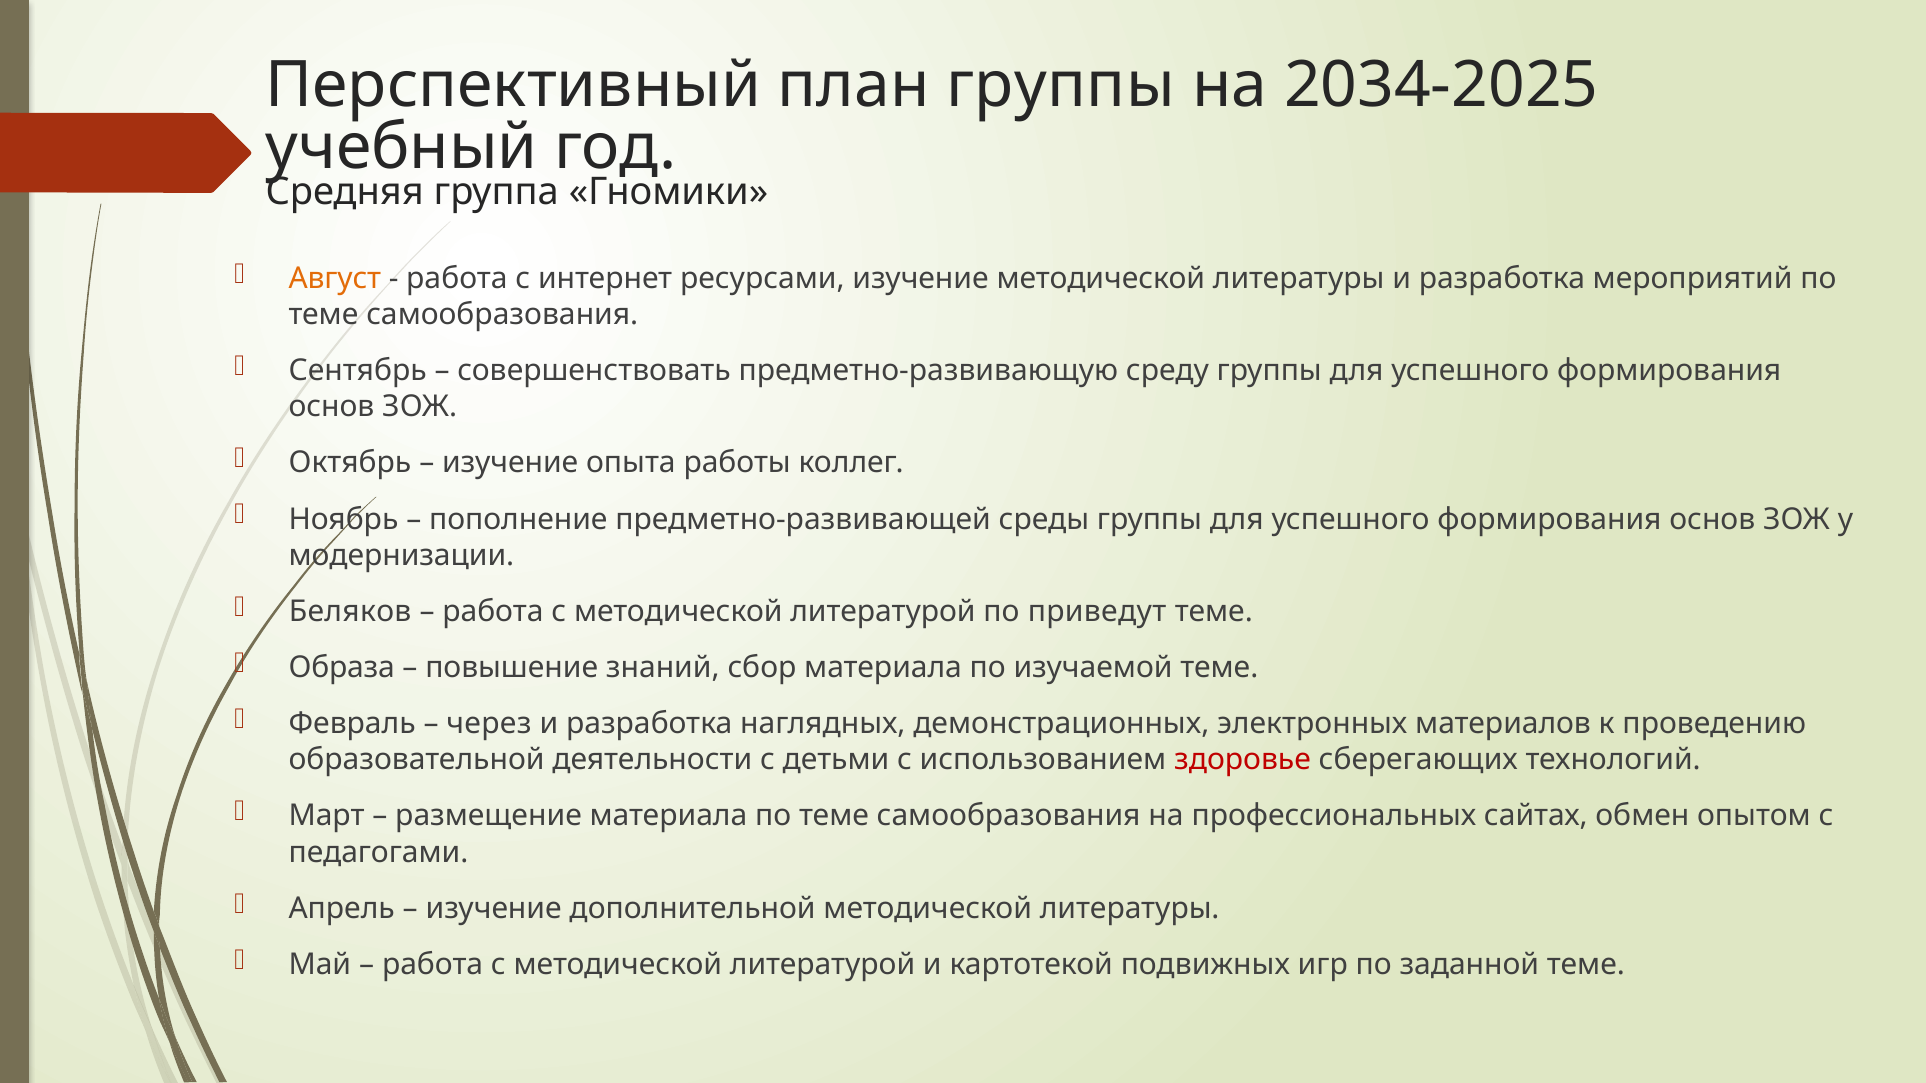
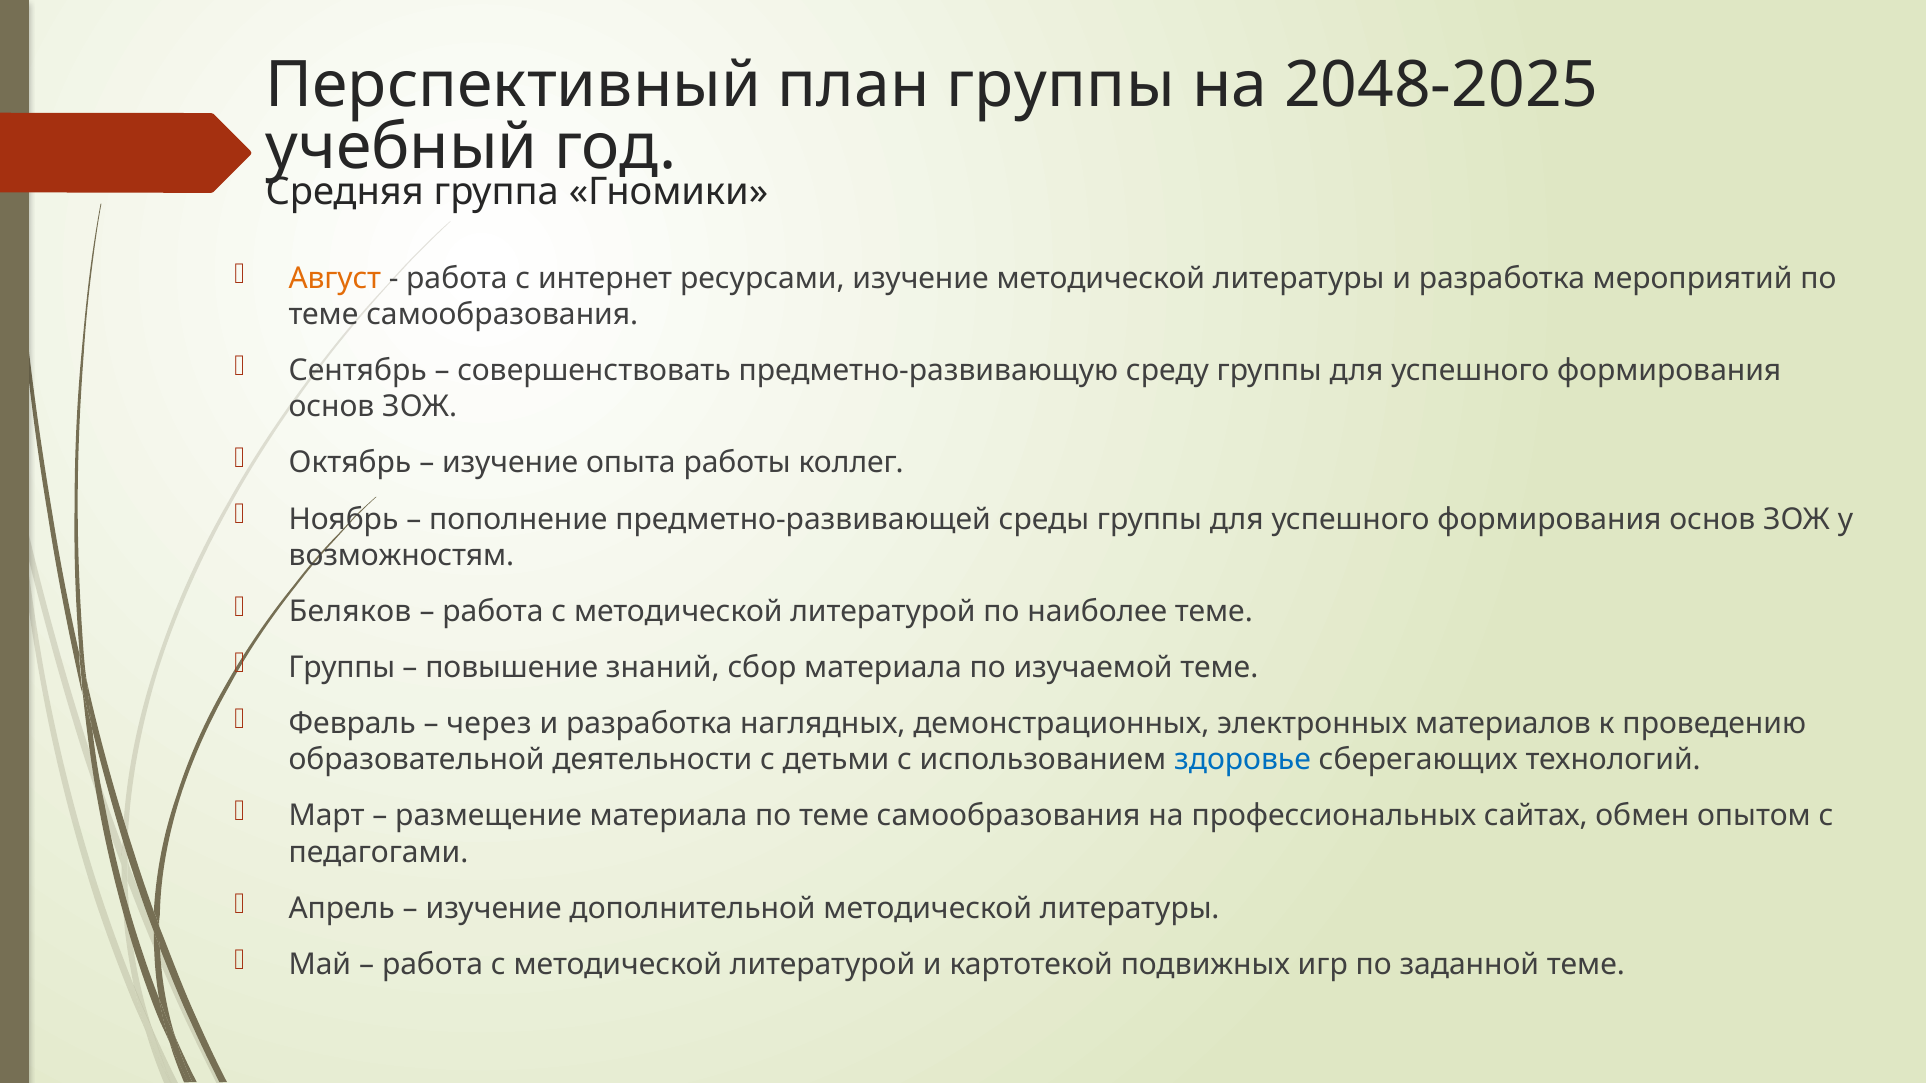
2034-2025: 2034-2025 -> 2048-2025 (1441, 85)
модернизации: модернизации -> возможностям (401, 555)
приведут: приведут -> наиболее (1097, 612)
Образа: Образа -> Группы (342, 668)
здоровье colour: red -> blue (1243, 760)
